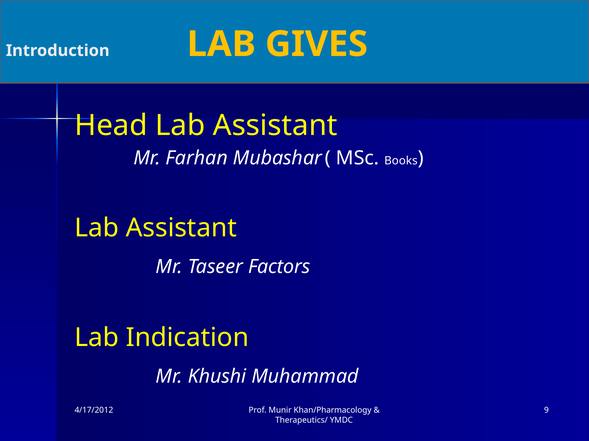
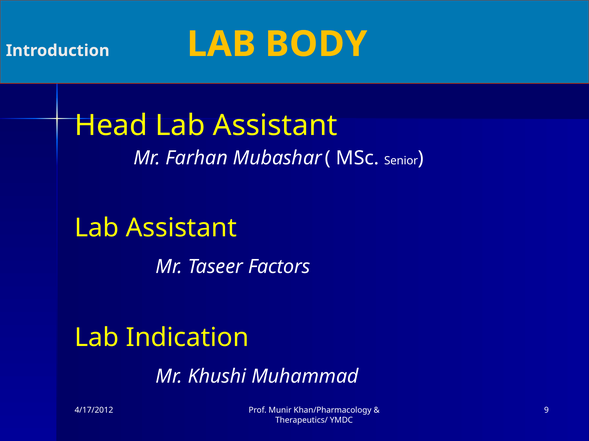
GIVES: GIVES -> BODY (316, 44)
Books: Books -> Senior (401, 161)
